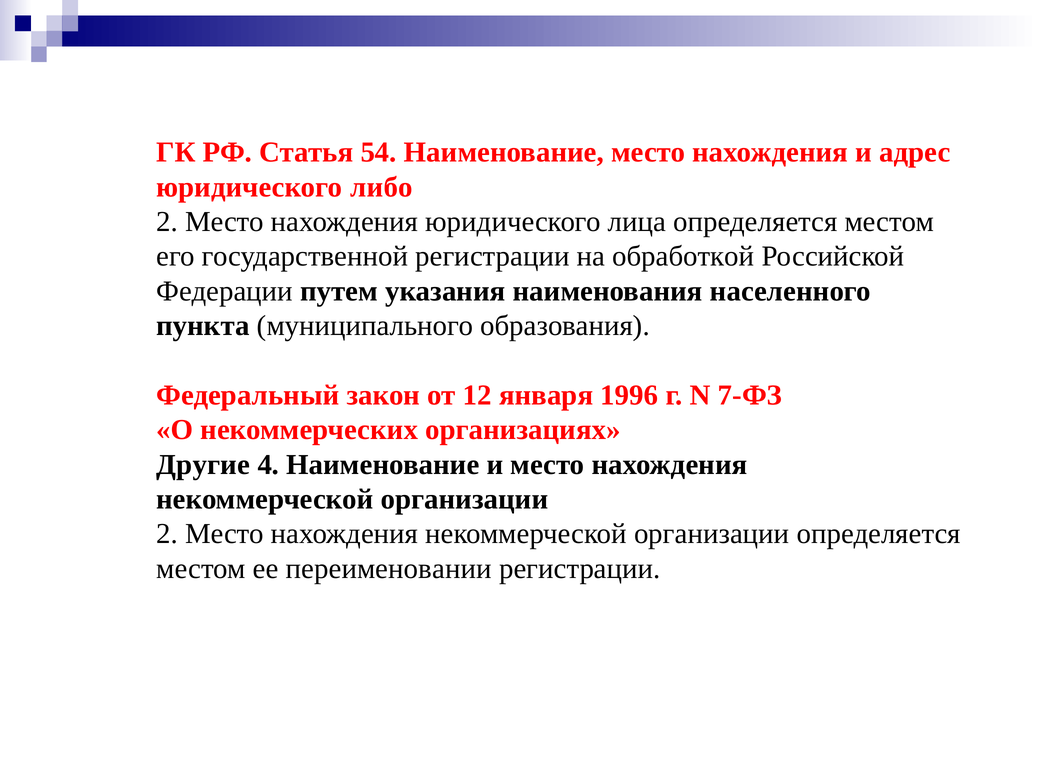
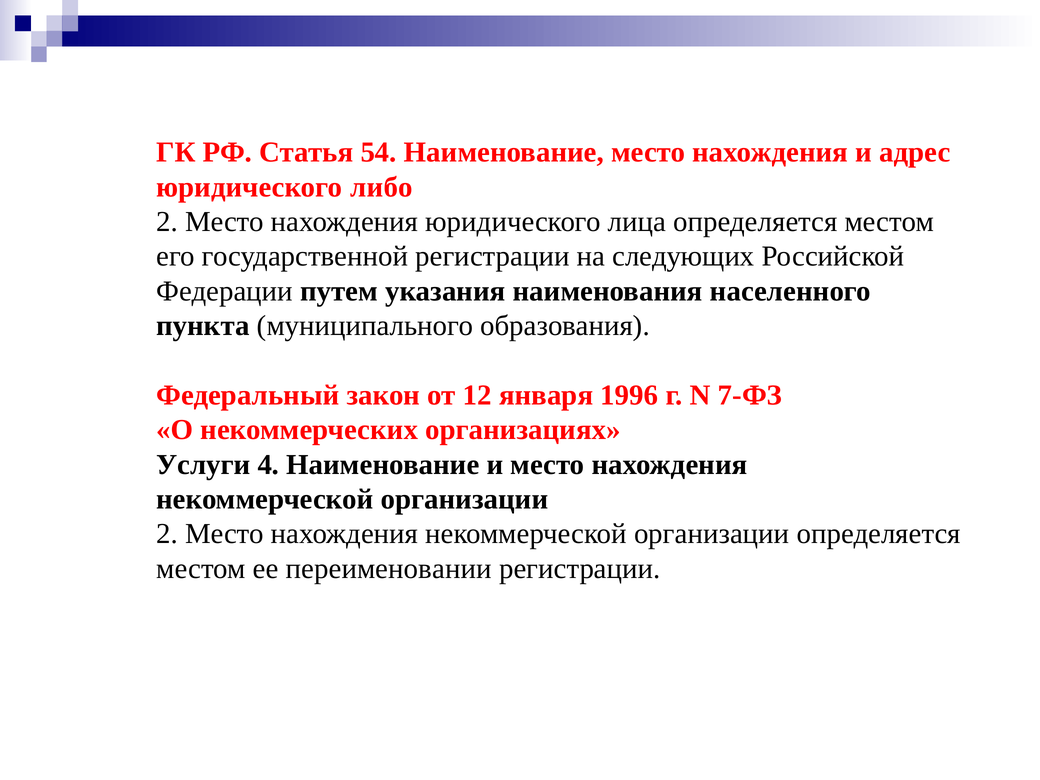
обработкой: обработкой -> следующих (683, 256)
Другие: Другие -> Услуги (203, 465)
